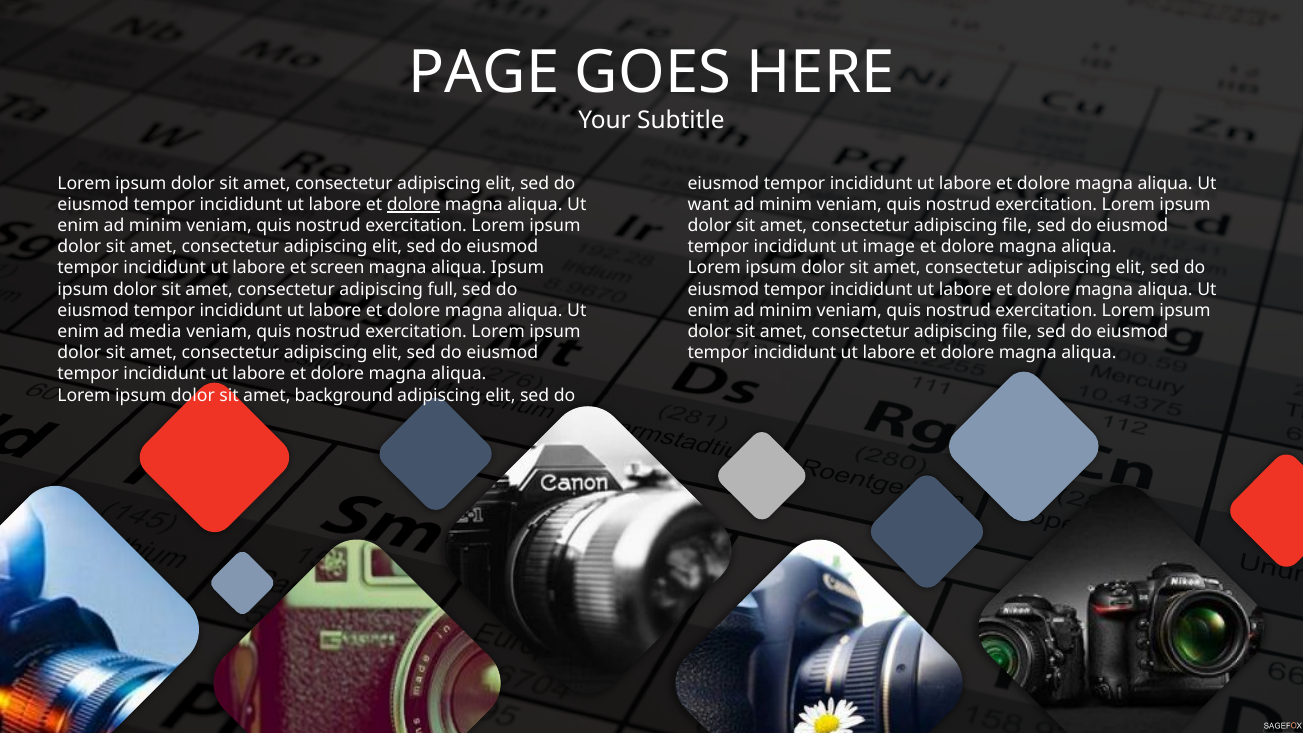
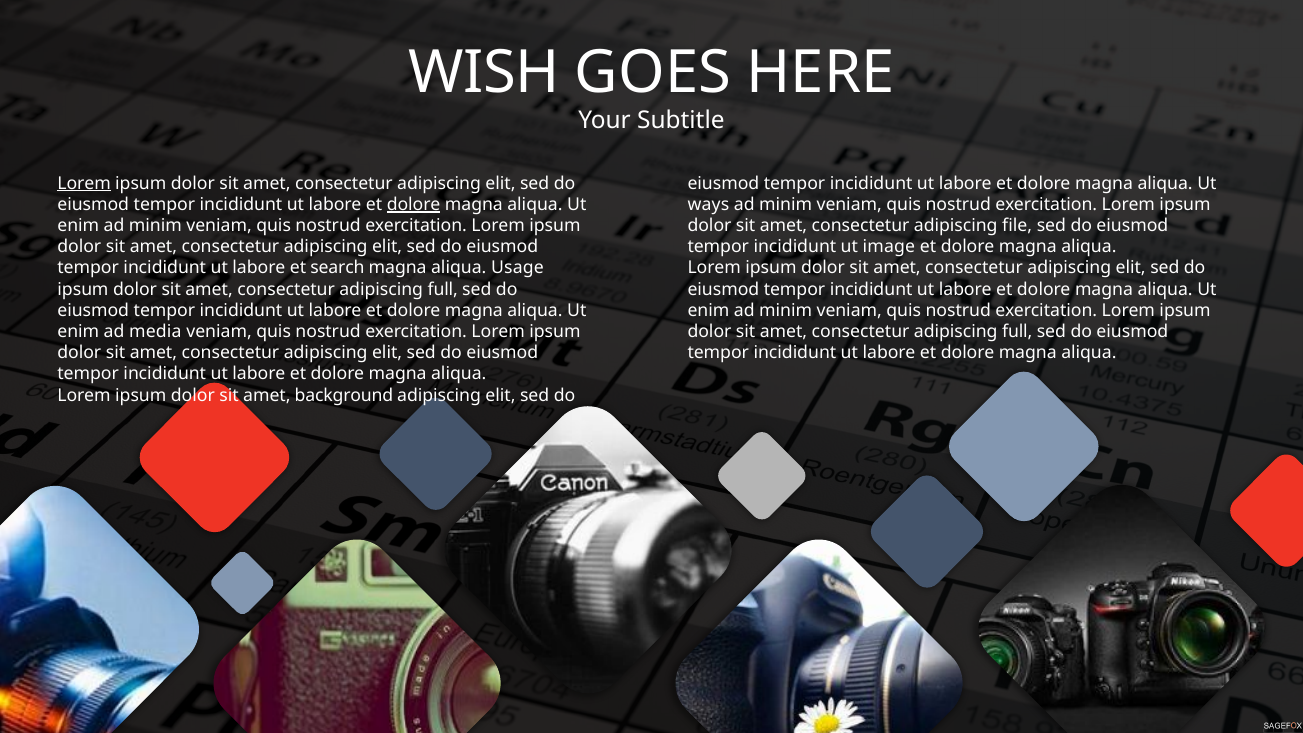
PAGE: PAGE -> WISH (484, 72)
Lorem underline: none -> present (84, 183)
want: want -> ways (708, 204)
screen: screen -> search (337, 268)
aliqua Ipsum: Ipsum -> Usage (517, 268)
file: file -> full (1017, 332)
